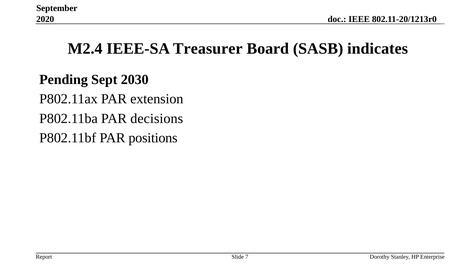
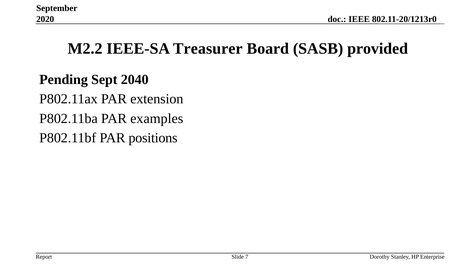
M2.4: M2.4 -> M2.2 (85, 49)
indicates: indicates -> provided (378, 49)
2030: 2030 -> 2040 (135, 80)
decisions: decisions -> examples (157, 118)
